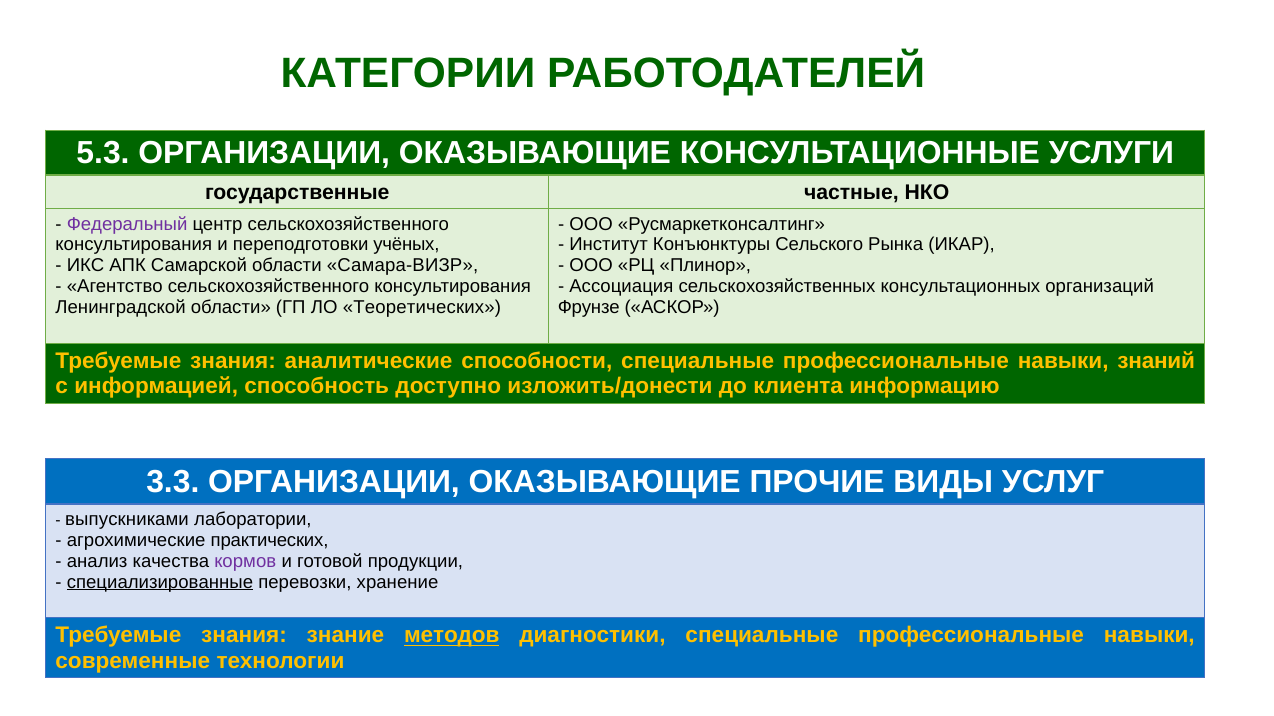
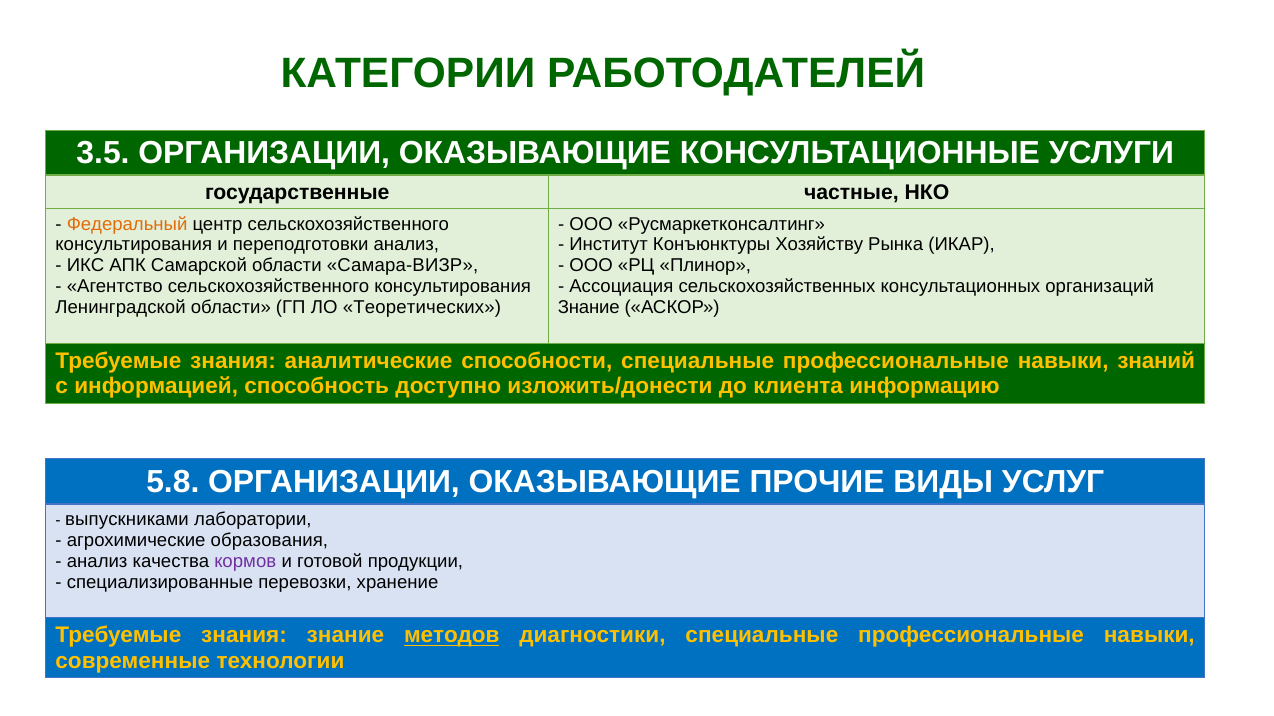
5.3: 5.3 -> 3.5 (103, 153)
Федеральный colour: purple -> orange (127, 224)
переподготовки учёных: учёных -> анализ (406, 245)
Сельского: Сельского -> Хозяйству (819, 245)
Фрунзе: Фрунзе -> Знание (589, 308)
3.3: 3.3 -> 5.8 (173, 482)
практических: практических -> образования (269, 541)
специализированные underline: present -> none (160, 582)
